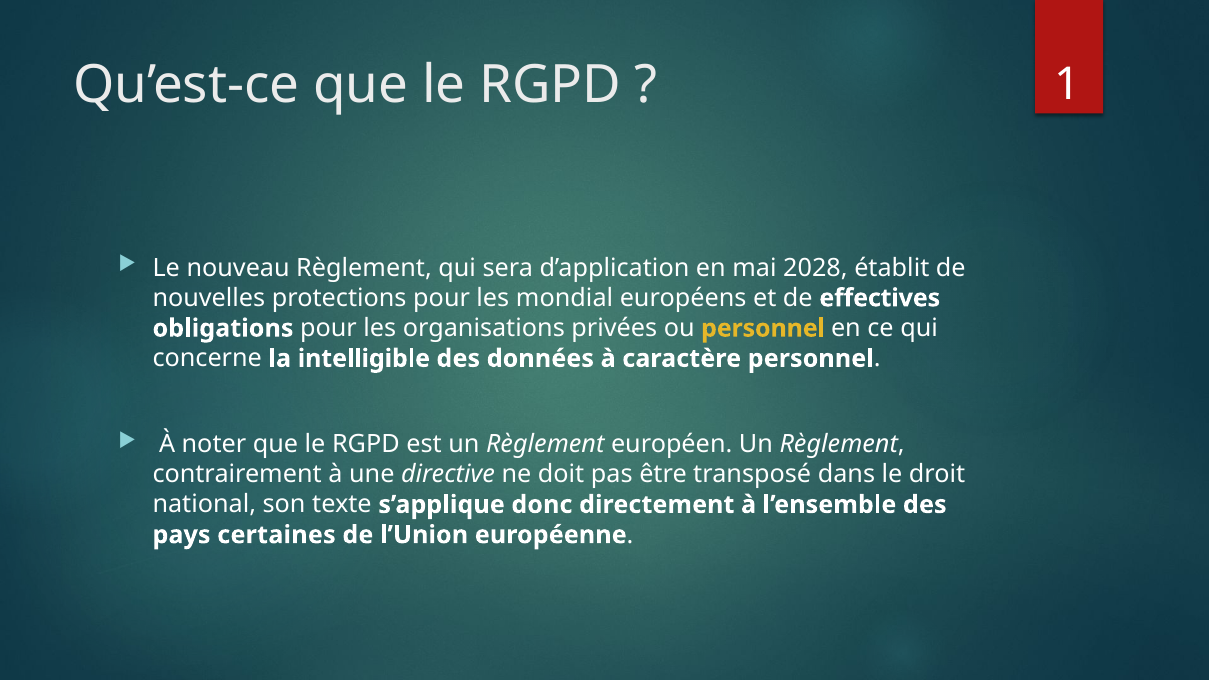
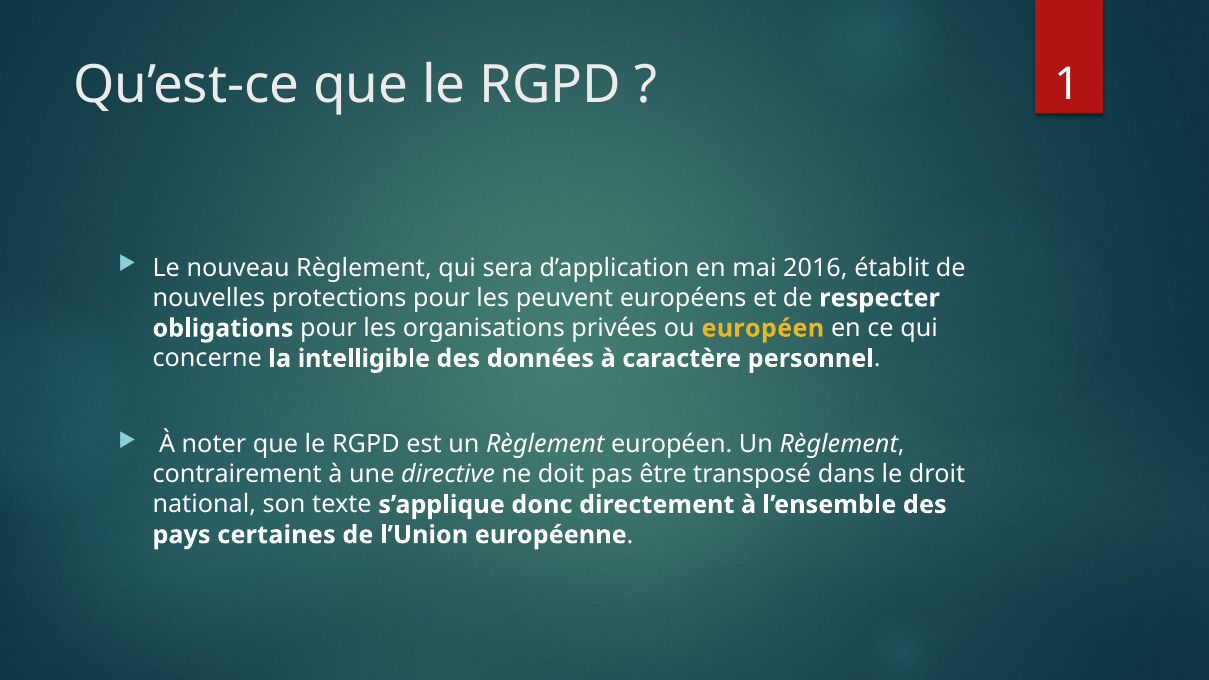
2028: 2028 -> 2016 (815, 268)
mondial: mondial -> peuvent (565, 298)
effectives: effectives -> respecter (880, 298)
ou personnel: personnel -> européen (763, 328)
